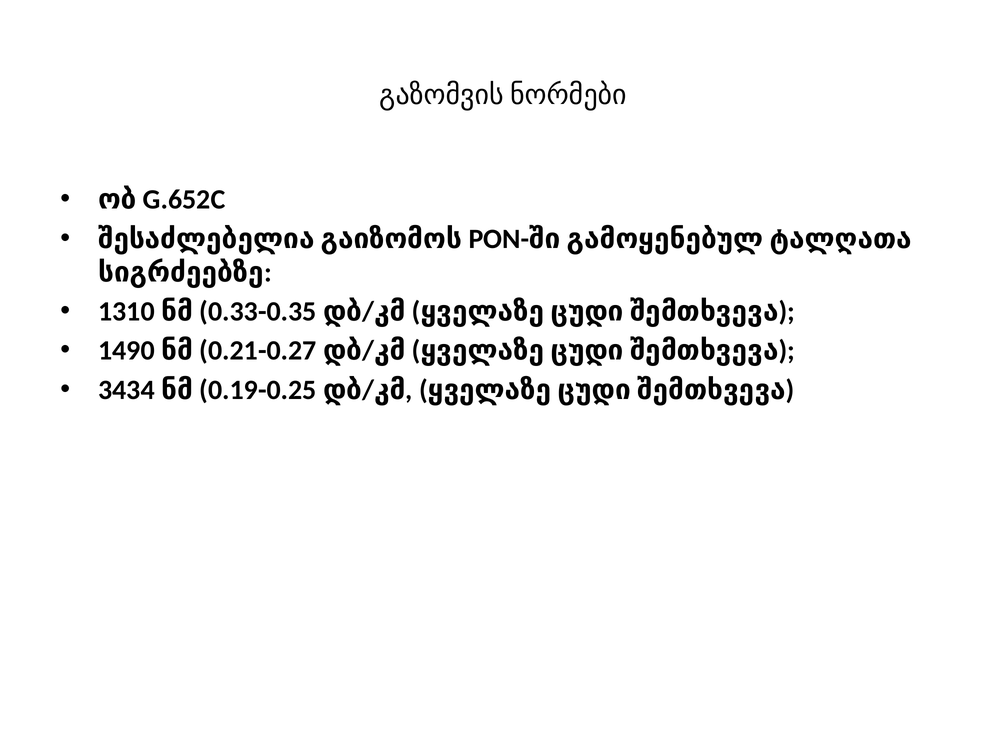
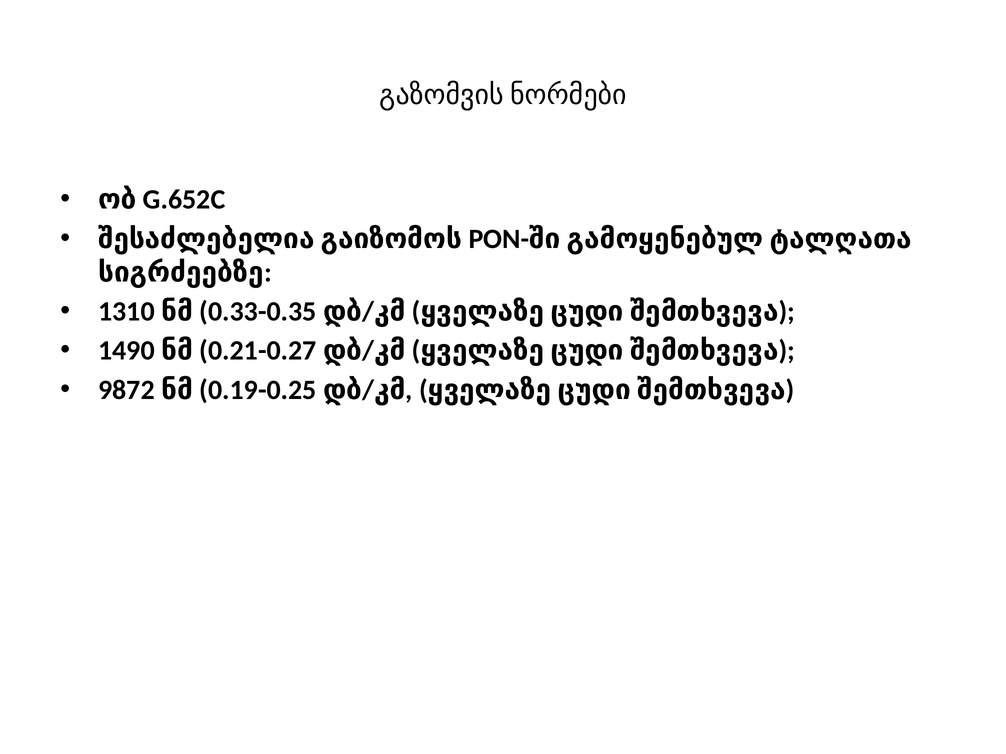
3434: 3434 -> 9872 (126, 390)
